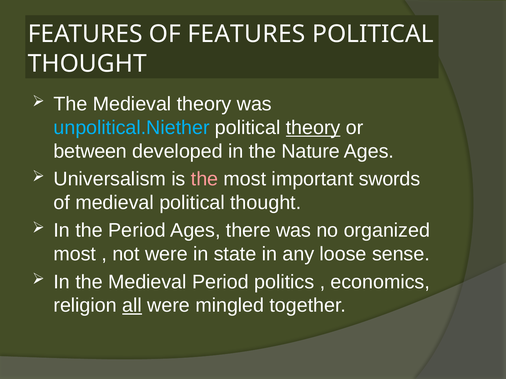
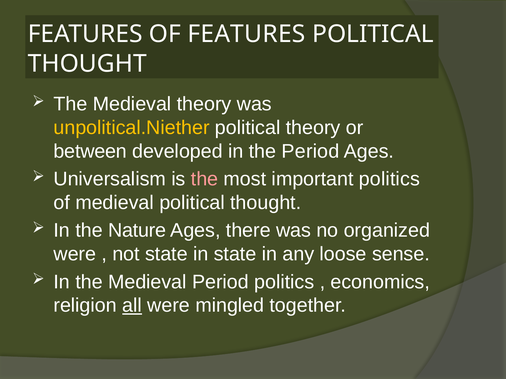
unpolitical.Niether colour: light blue -> yellow (132, 128)
theory underline: present -> none (313, 128)
the Nature: Nature -> Period (310, 151)
important swords: swords -> politics (389, 179)
the Period: Period -> Nature (137, 231)
most: most -> were (75, 254)
not were: were -> state (166, 254)
